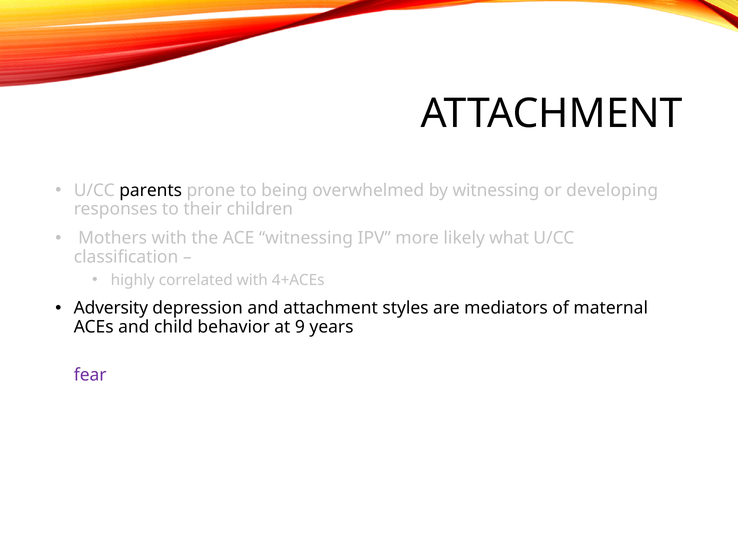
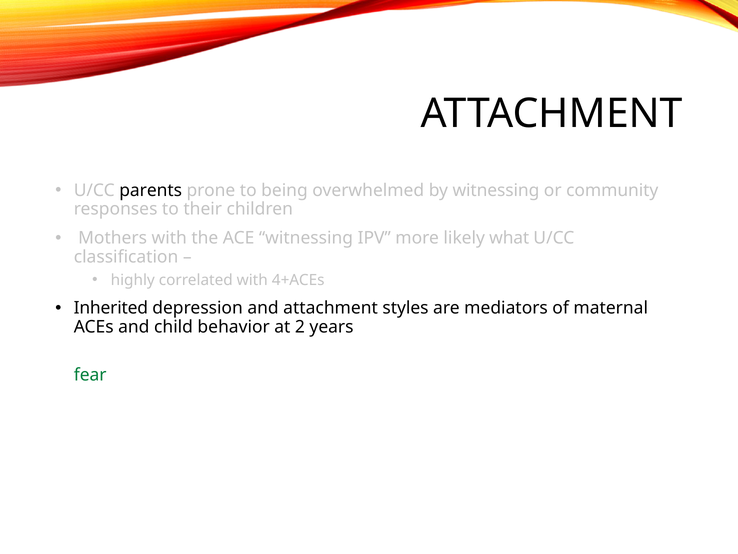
developing: developing -> community (612, 190)
Adversity: Adversity -> Inherited (111, 308)
9: 9 -> 2 (300, 326)
fear colour: purple -> green (90, 374)
